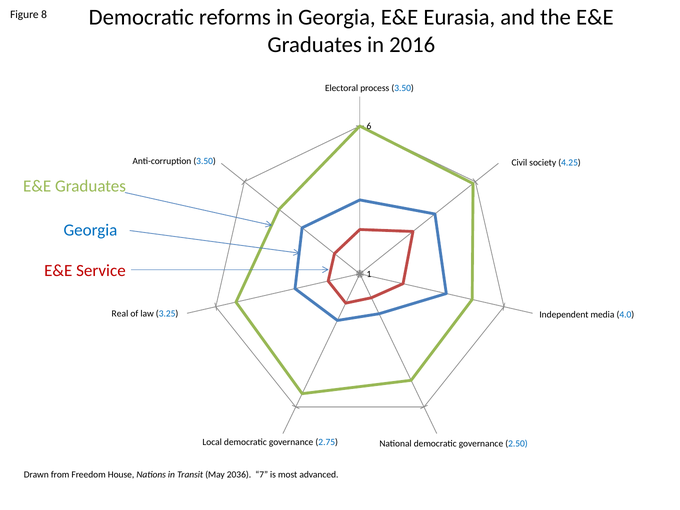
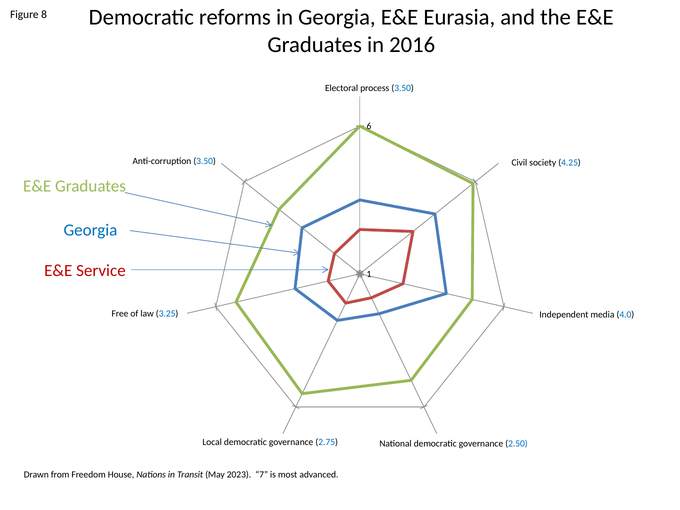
Real: Real -> Free (120, 314)
2036: 2036 -> 2023 (239, 474)
